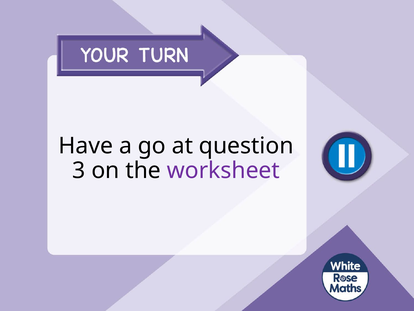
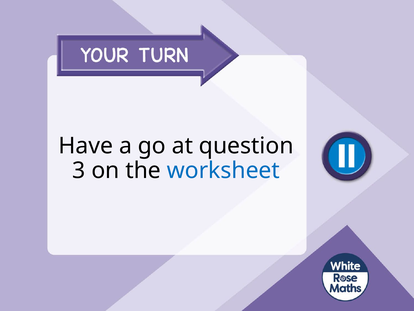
worksheet colour: purple -> blue (223, 170)
